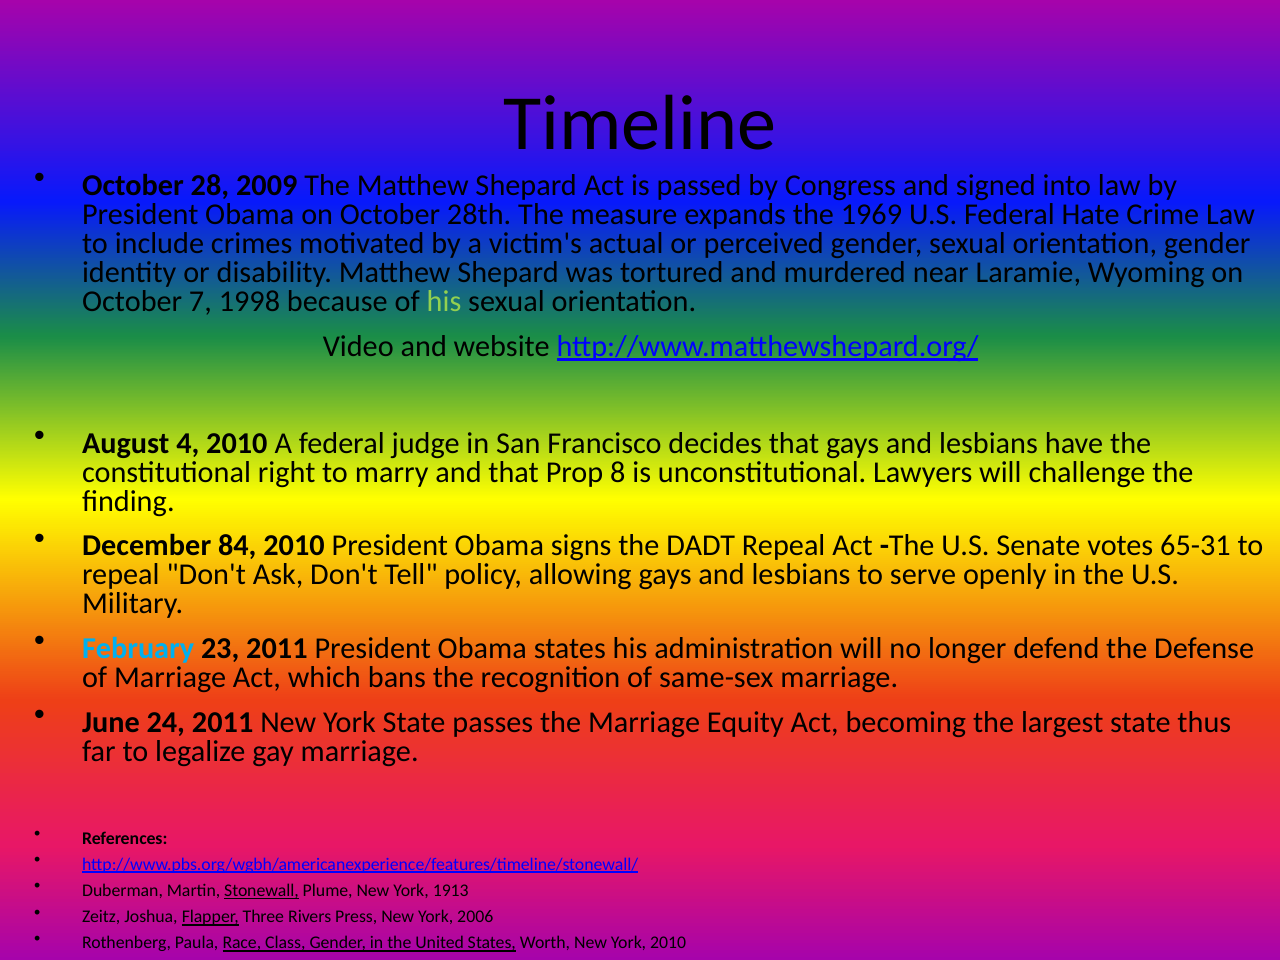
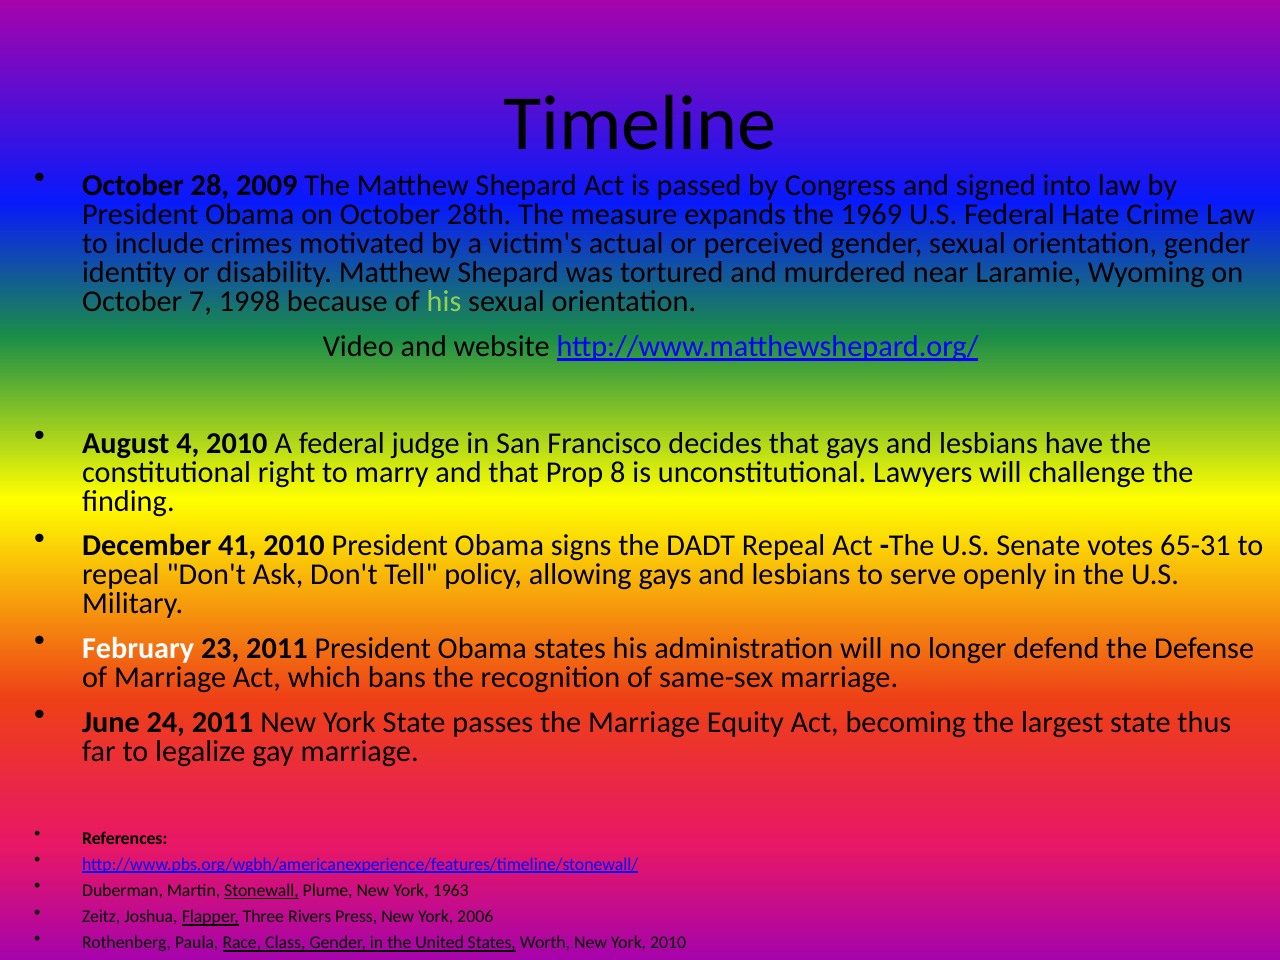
84: 84 -> 41 (237, 546)
February colour: light blue -> white (138, 649)
1913: 1913 -> 1963 (451, 891)
